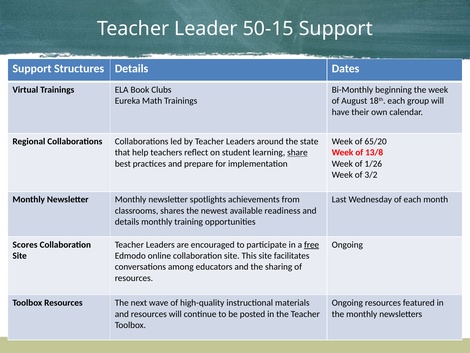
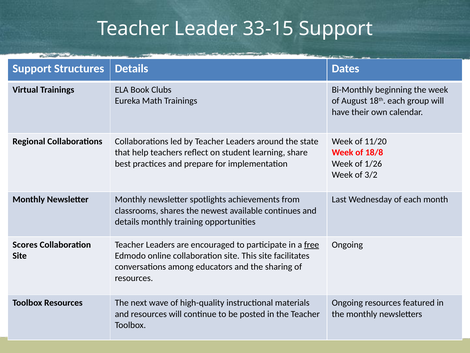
50-15: 50-15 -> 33-15 (268, 29)
65/20: 65/20 -> 11/20 (376, 141)
share underline: present -> none (297, 152)
13/8: 13/8 -> 18/8 (374, 152)
readiness: readiness -> continues (283, 210)
